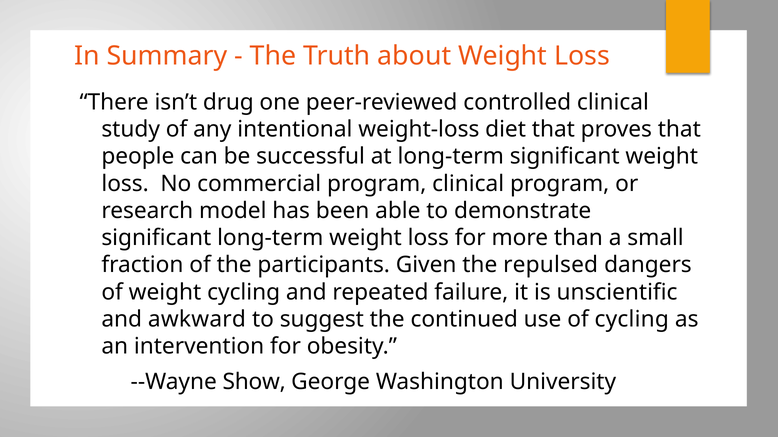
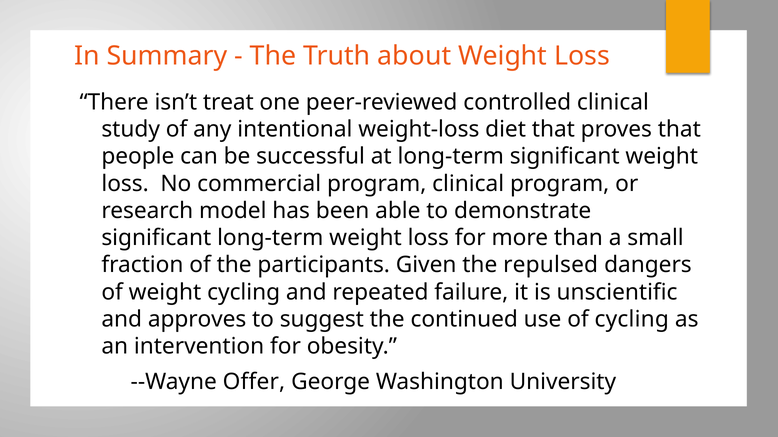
drug: drug -> treat (228, 102)
awkward: awkward -> approves (197, 320)
Show: Show -> Offer (254, 382)
